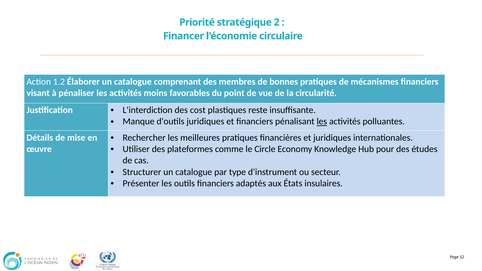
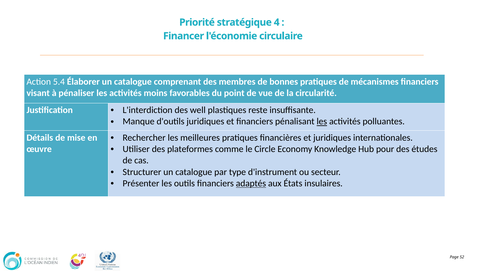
2: 2 -> 4 (277, 22)
1.2: 1.2 -> 5.4 (59, 82)
cost: cost -> well (198, 110)
adaptés underline: none -> present (251, 184)
